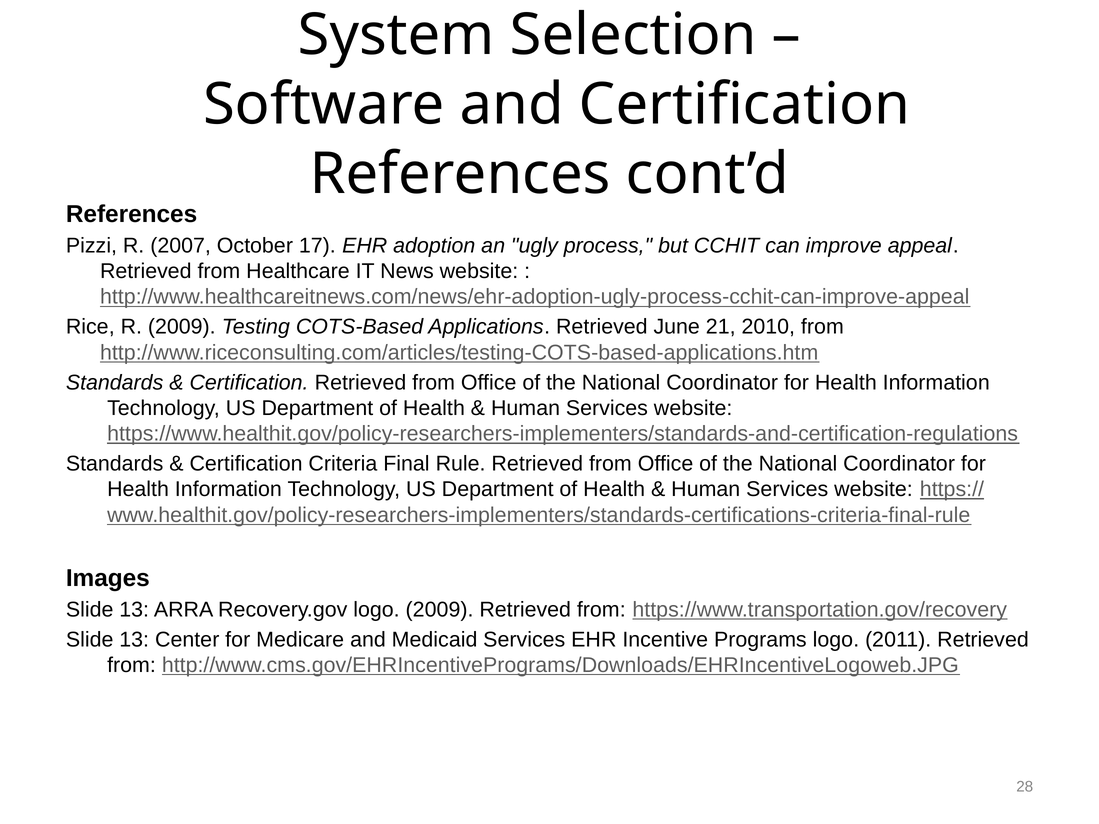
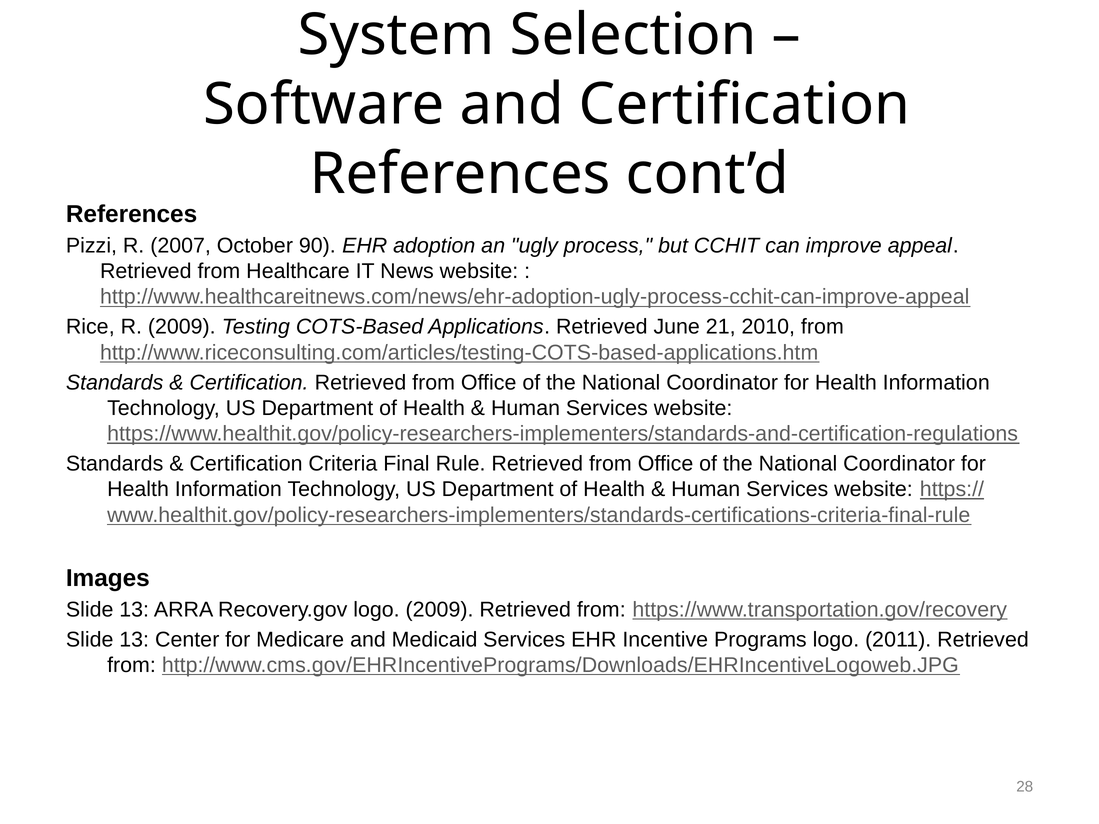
17: 17 -> 90 (317, 246)
